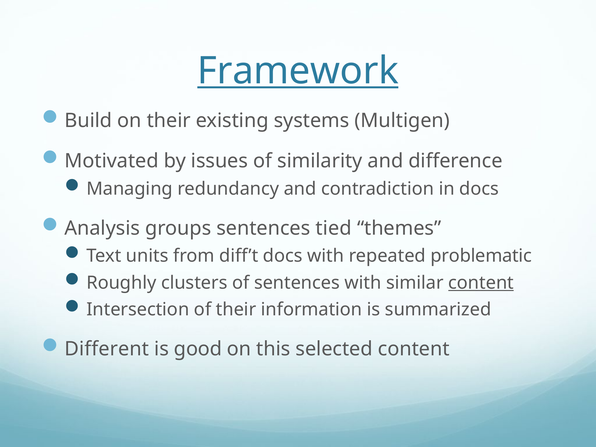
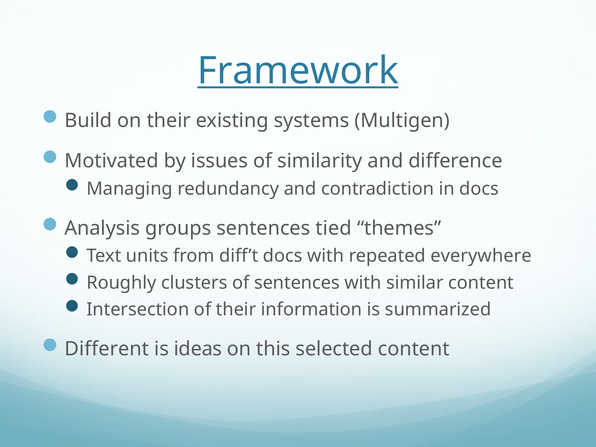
problematic: problematic -> everywhere (481, 256)
content underline: present -> none (481, 283)
good: good -> ideas (198, 349)
